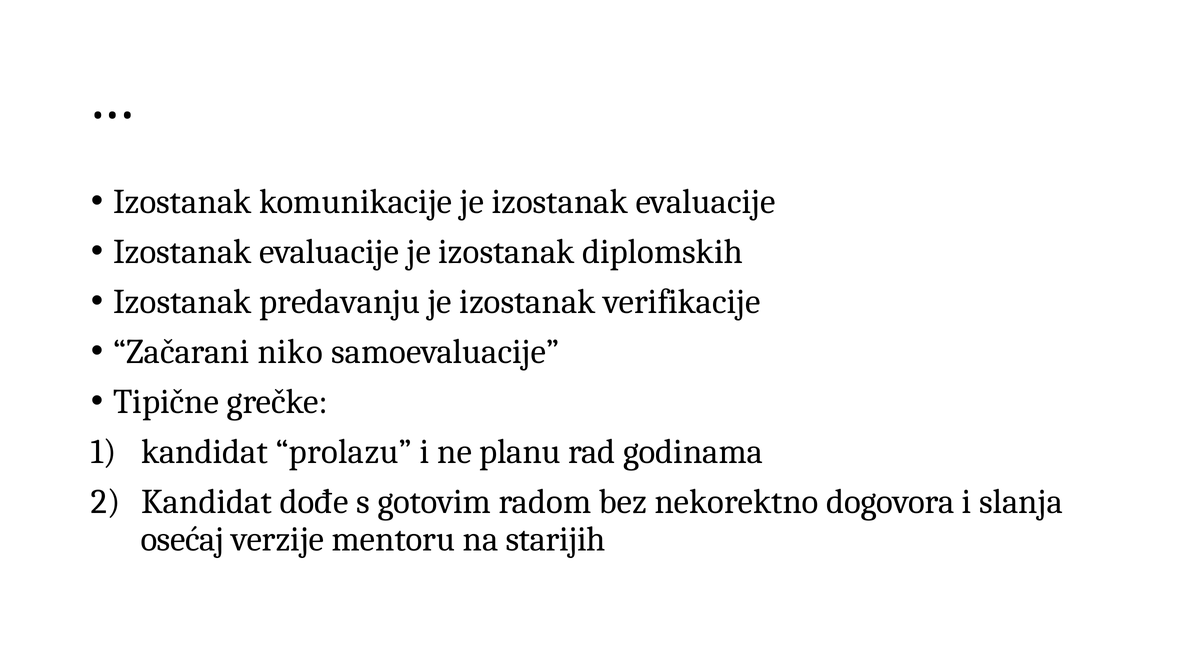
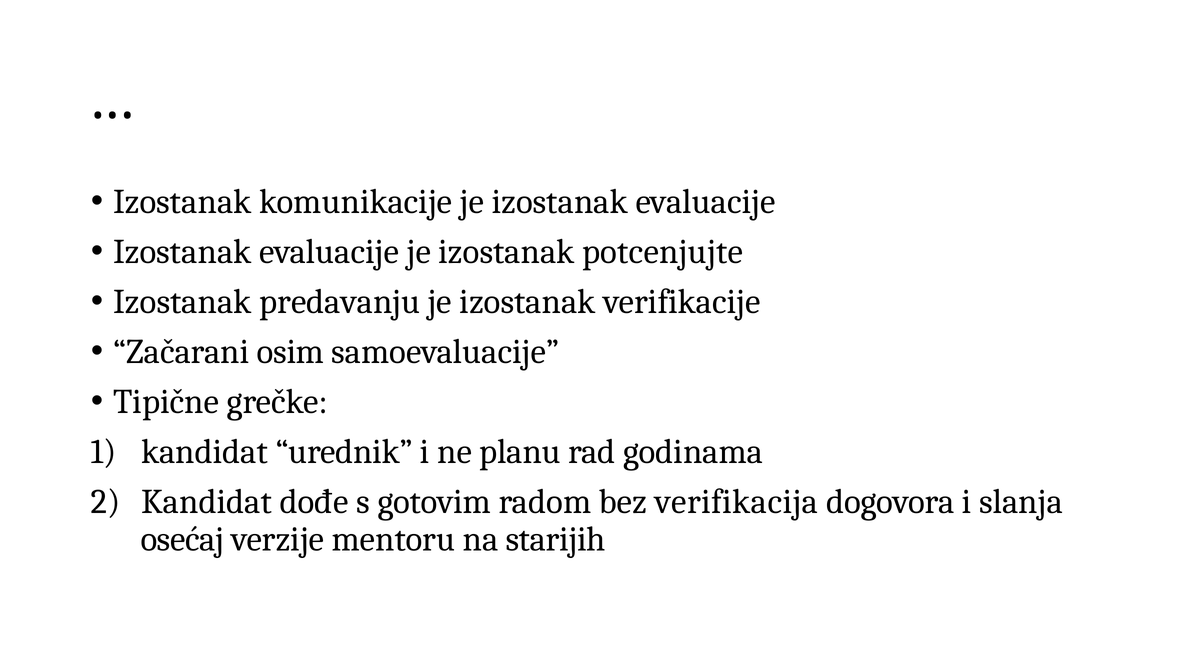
diplomskih: diplomskih -> potcenjujte (663, 252)
niko: niko -> osim (291, 351)
prolazu: prolazu -> urednik (344, 451)
nekorektno: nekorektno -> verifikacija (736, 501)
